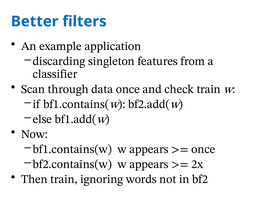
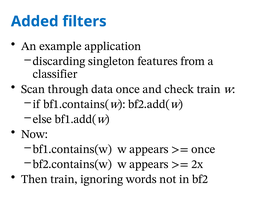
Better: Better -> Added (35, 21)
